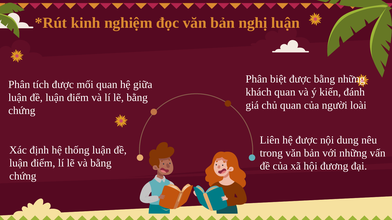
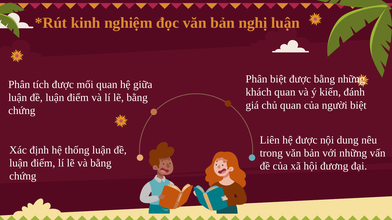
người loài: loài -> biệt (358, 105)
